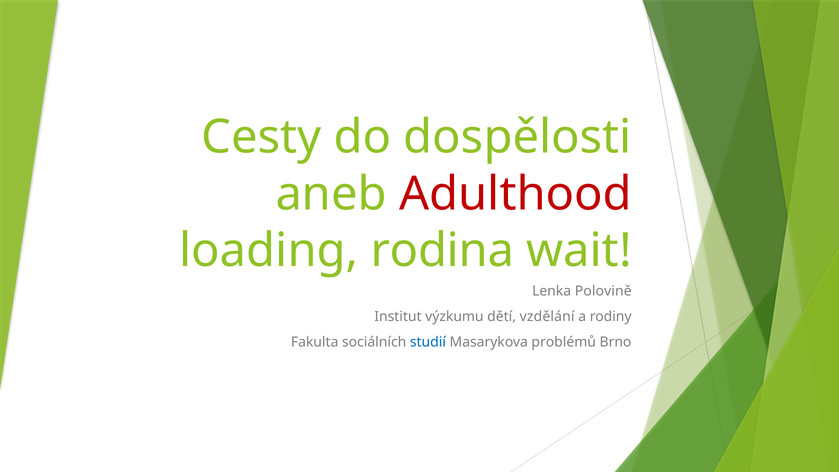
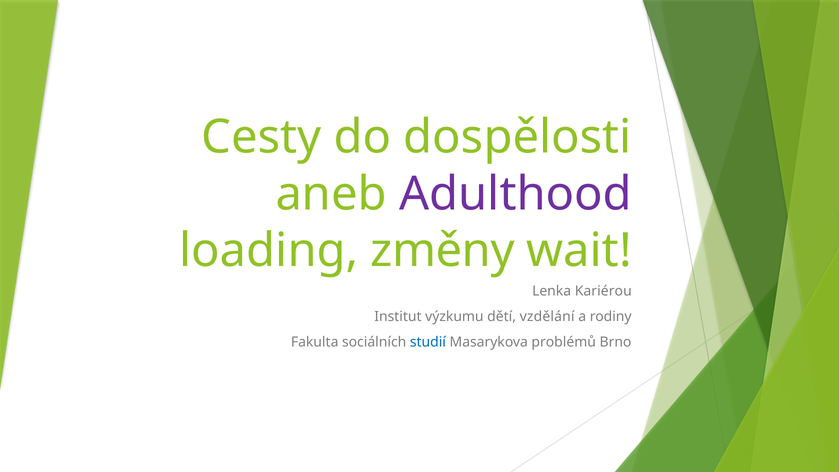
Adulthood colour: red -> purple (515, 194)
rodina: rodina -> změny (443, 251)
Polovině: Polovině -> Kariérou (603, 291)
